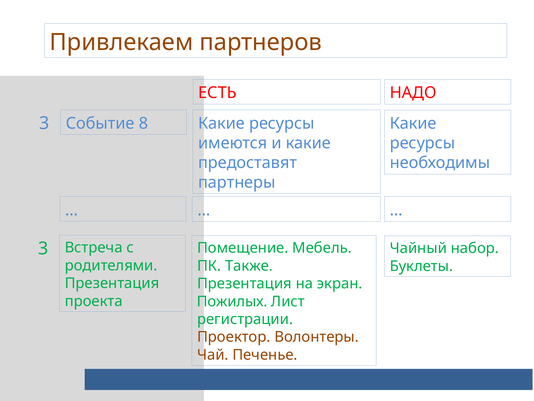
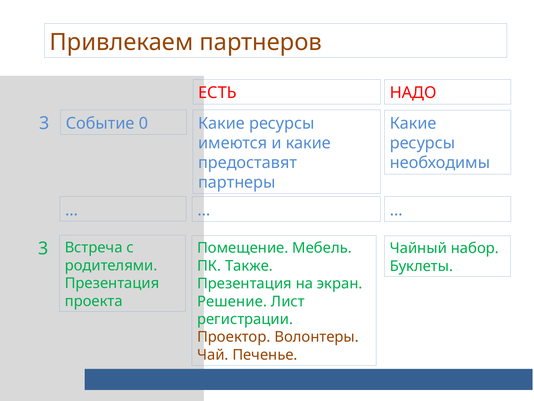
8: 8 -> 0 (143, 123)
Пожилых: Пожилых -> Решение (232, 301)
